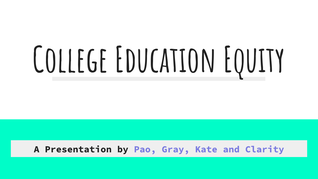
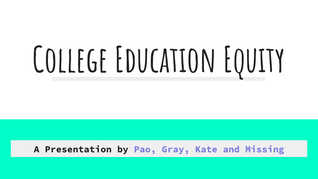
Clarity: Clarity -> Missing (265, 149)
